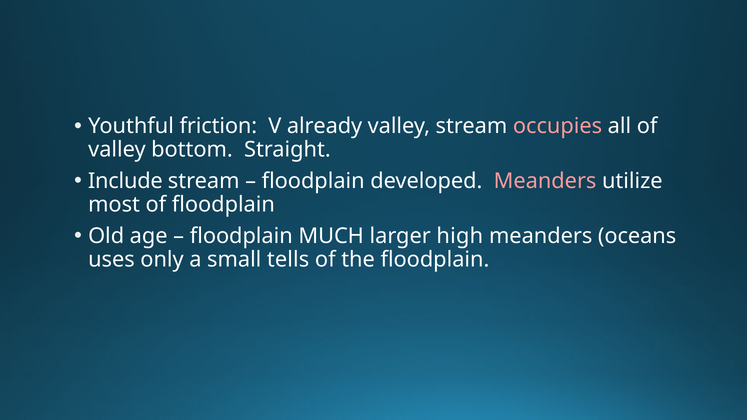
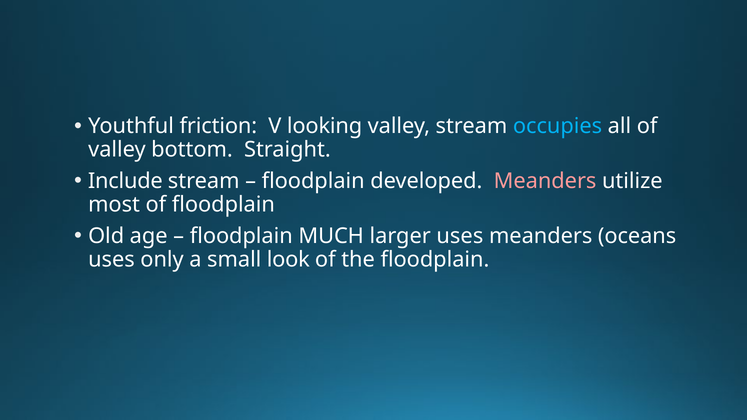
already: already -> looking (325, 126)
occupies colour: pink -> light blue (558, 126)
larger high: high -> uses (460, 236)
tells: tells -> look (288, 260)
